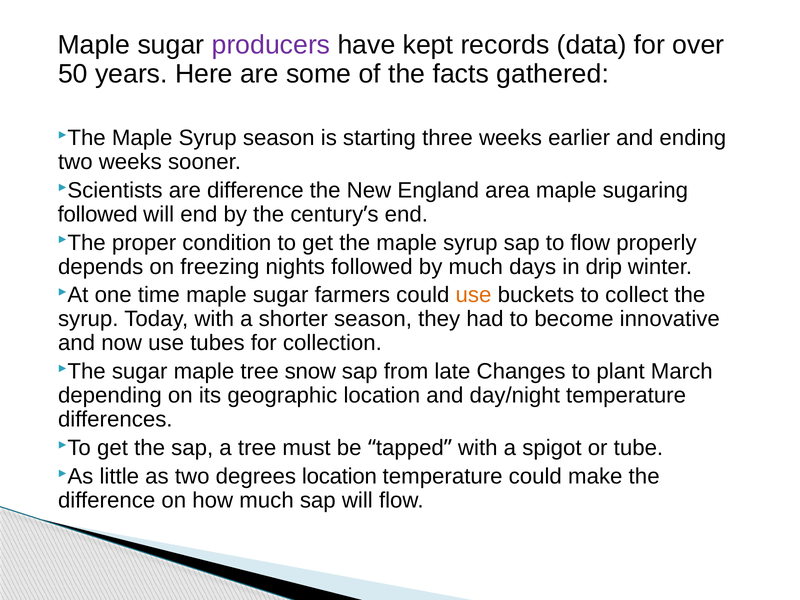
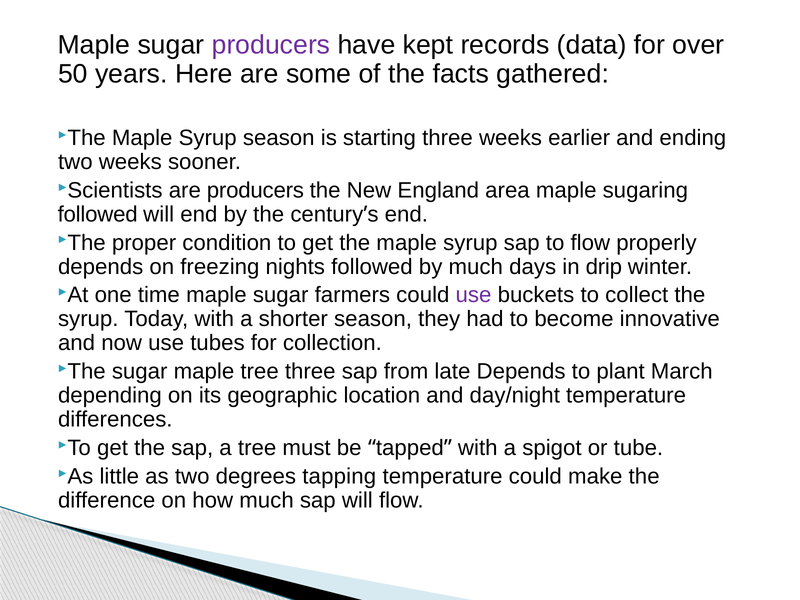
are difference: difference -> producers (255, 190)
use colour: orange -> purple (473, 295)
tree snow: snow -> three (310, 372)
late Changes: Changes -> Depends (521, 372)
degrees location: location -> tapping (339, 476)
